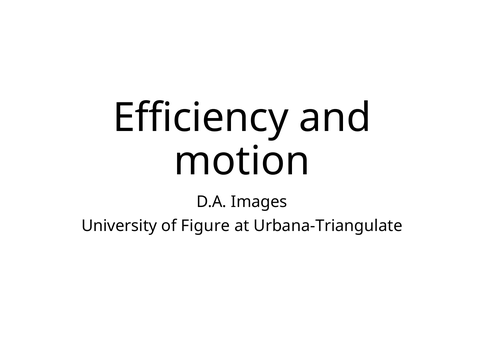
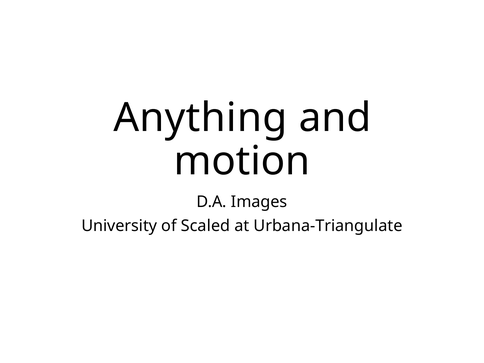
Efficiency: Efficiency -> Anything (200, 118)
Figure: Figure -> Scaled (205, 226)
